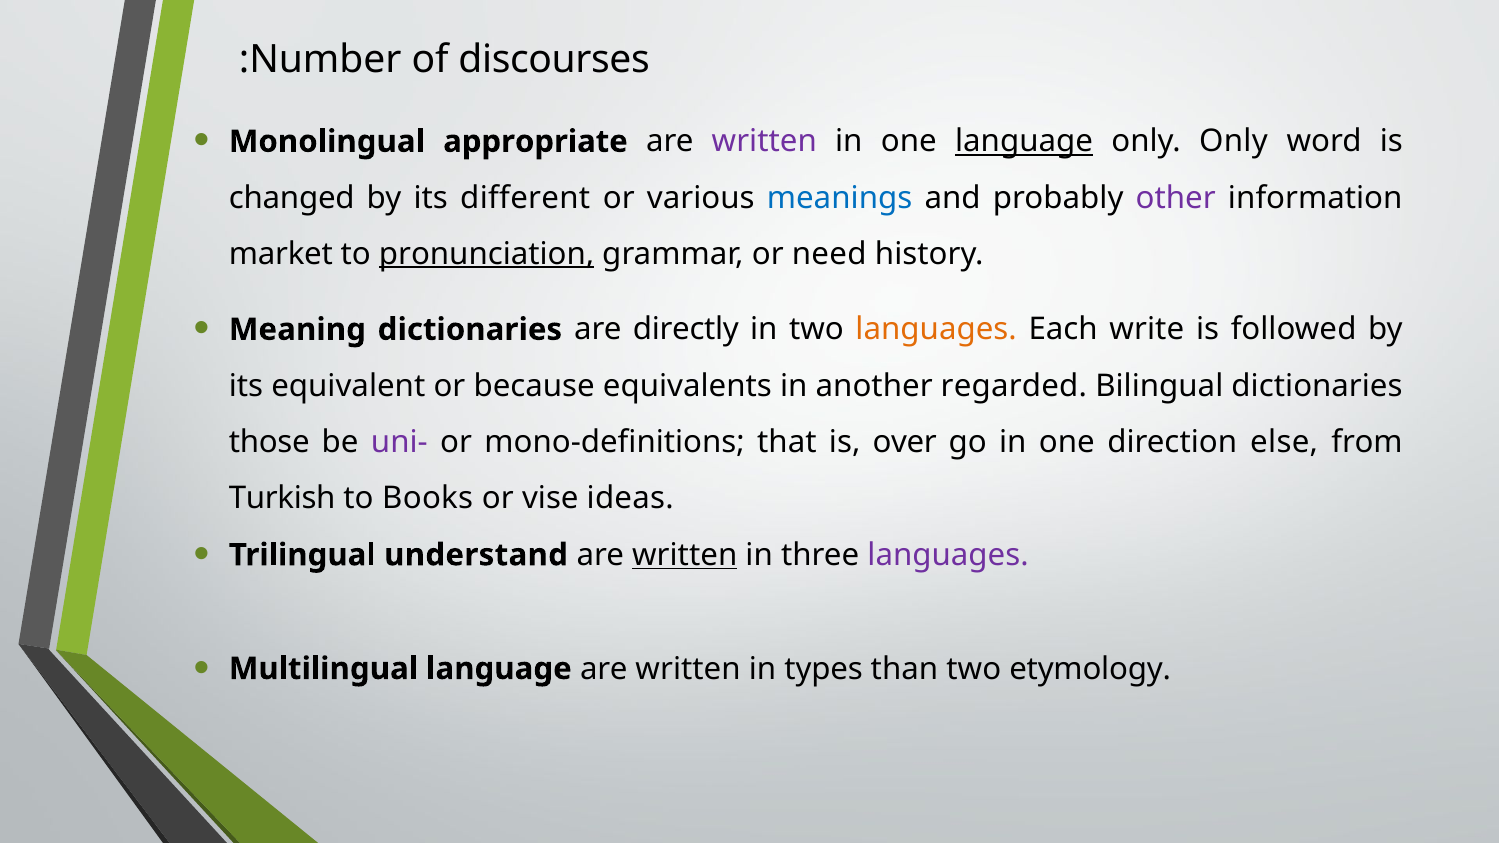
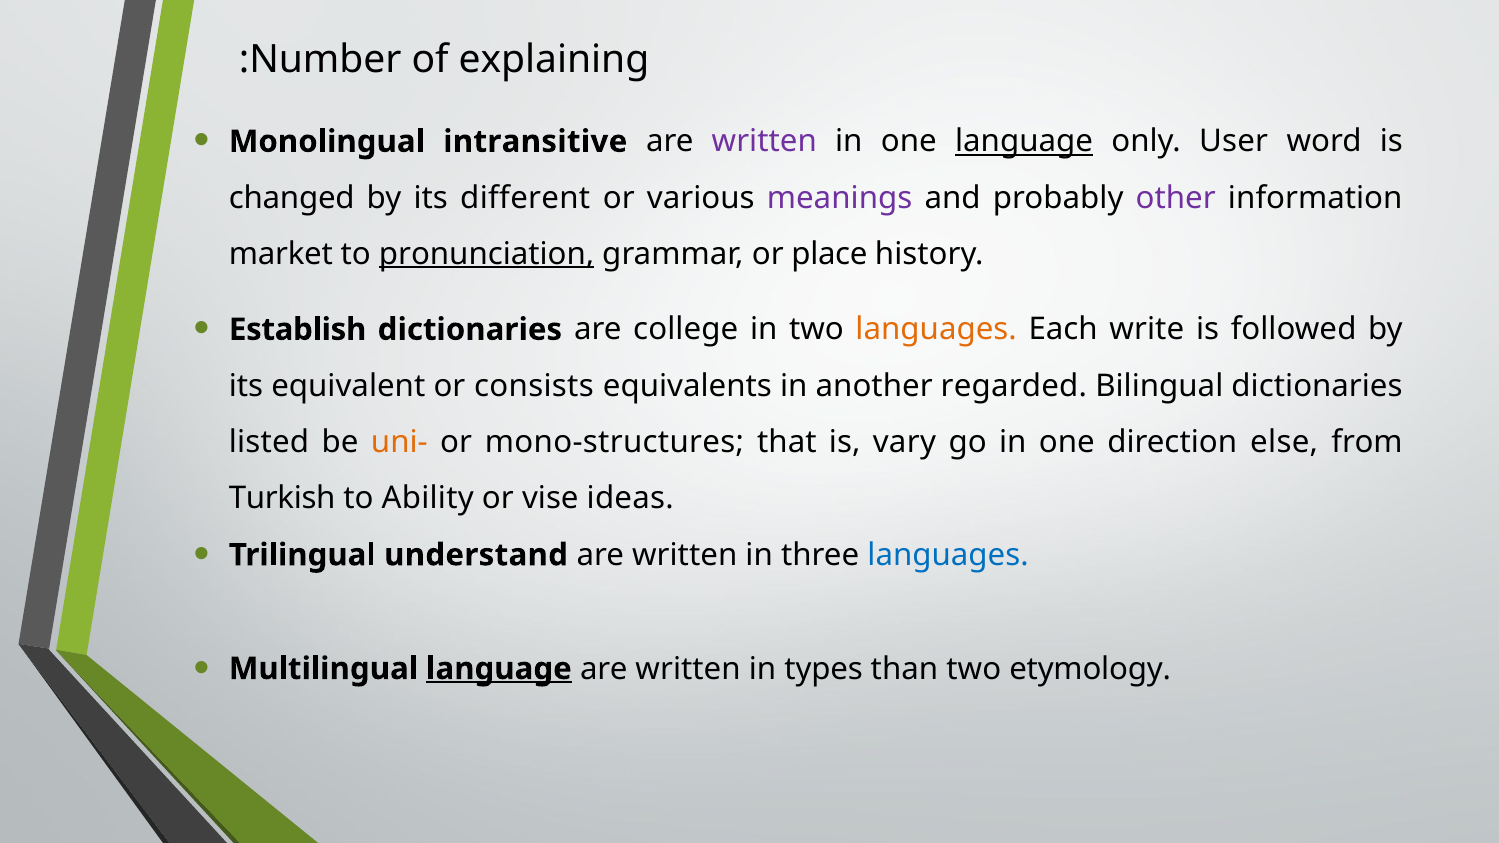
discourses: discourses -> explaining (554, 60)
appropriate: appropriate -> intransitive (535, 142)
only Only: Only -> User (1234, 142)
meanings colour: blue -> purple (840, 198)
need: need -> place (829, 254)
Meaning: Meaning -> Establish (298, 330)
directly: directly -> college (686, 330)
because: because -> consists (534, 386)
those: those -> listed (269, 442)
uni- colour: purple -> orange (399, 442)
mono-definitions: mono-definitions -> mono-structures (614, 442)
over: over -> vary (904, 442)
Books: Books -> Ability (428, 498)
written underline: present -> none (685, 555)
languages colour: purple -> blue (948, 555)
language underline: none -> present (499, 669)
